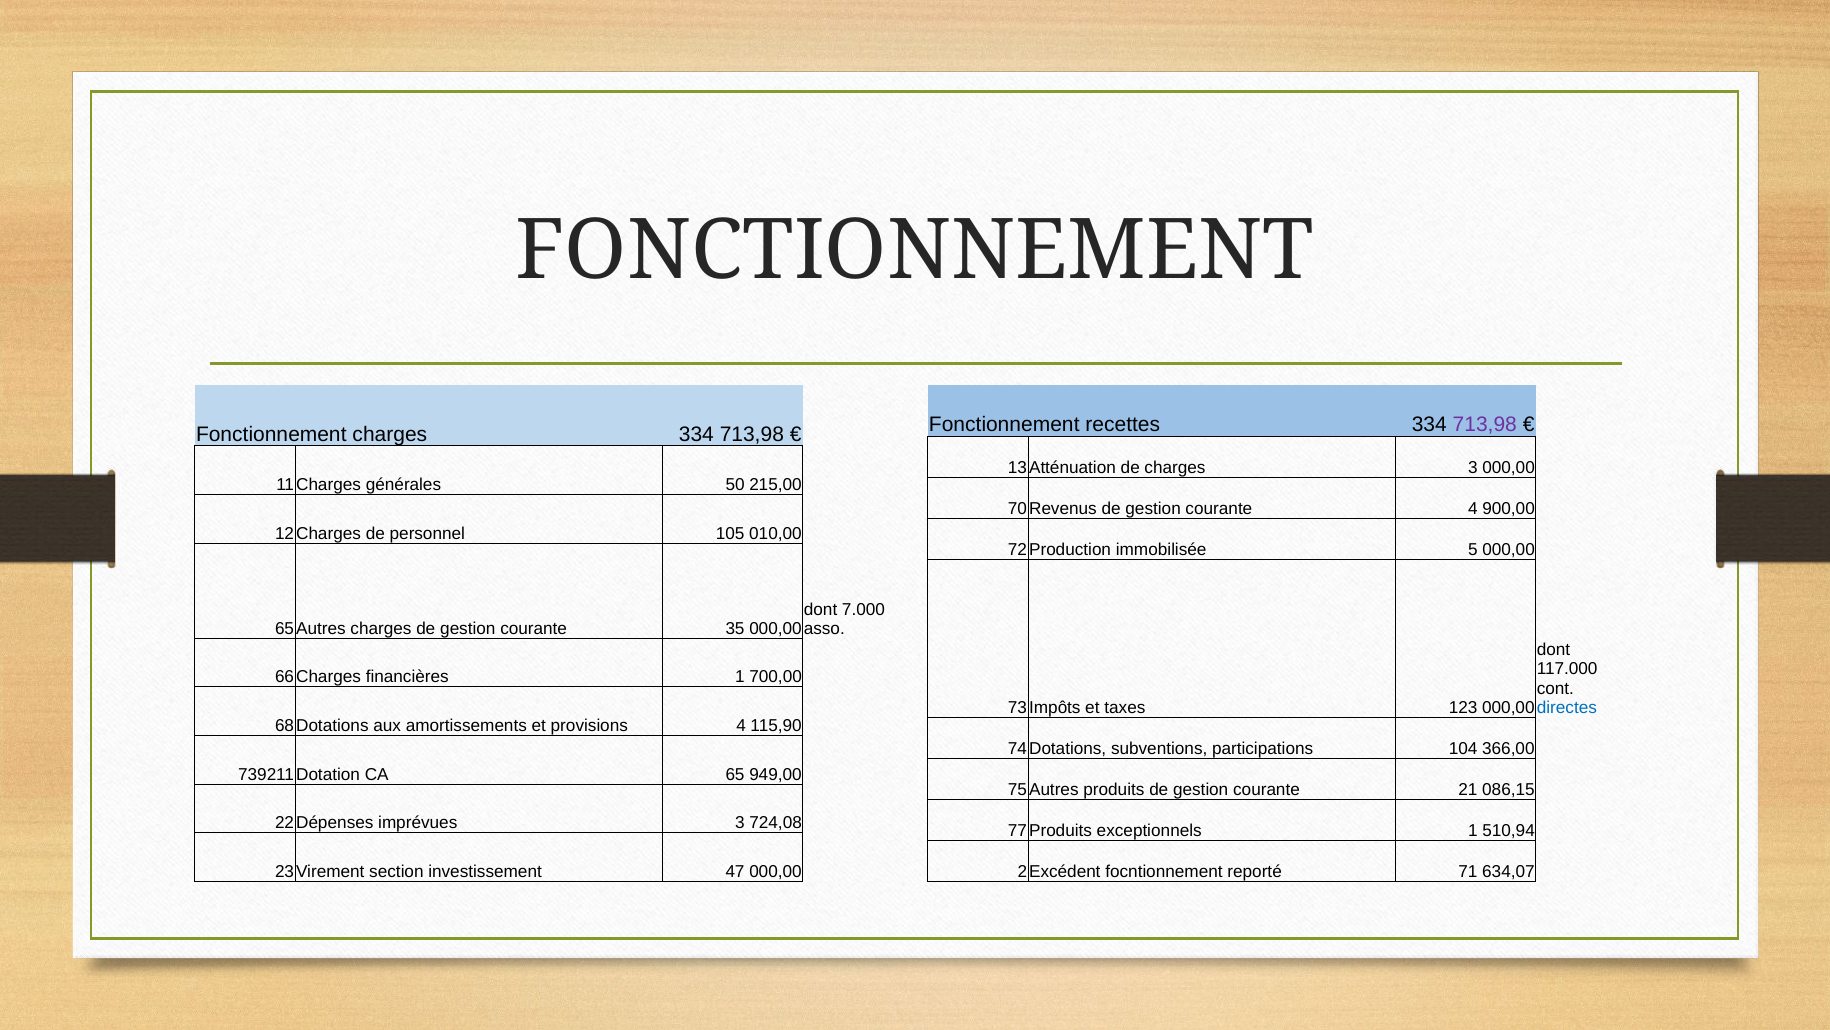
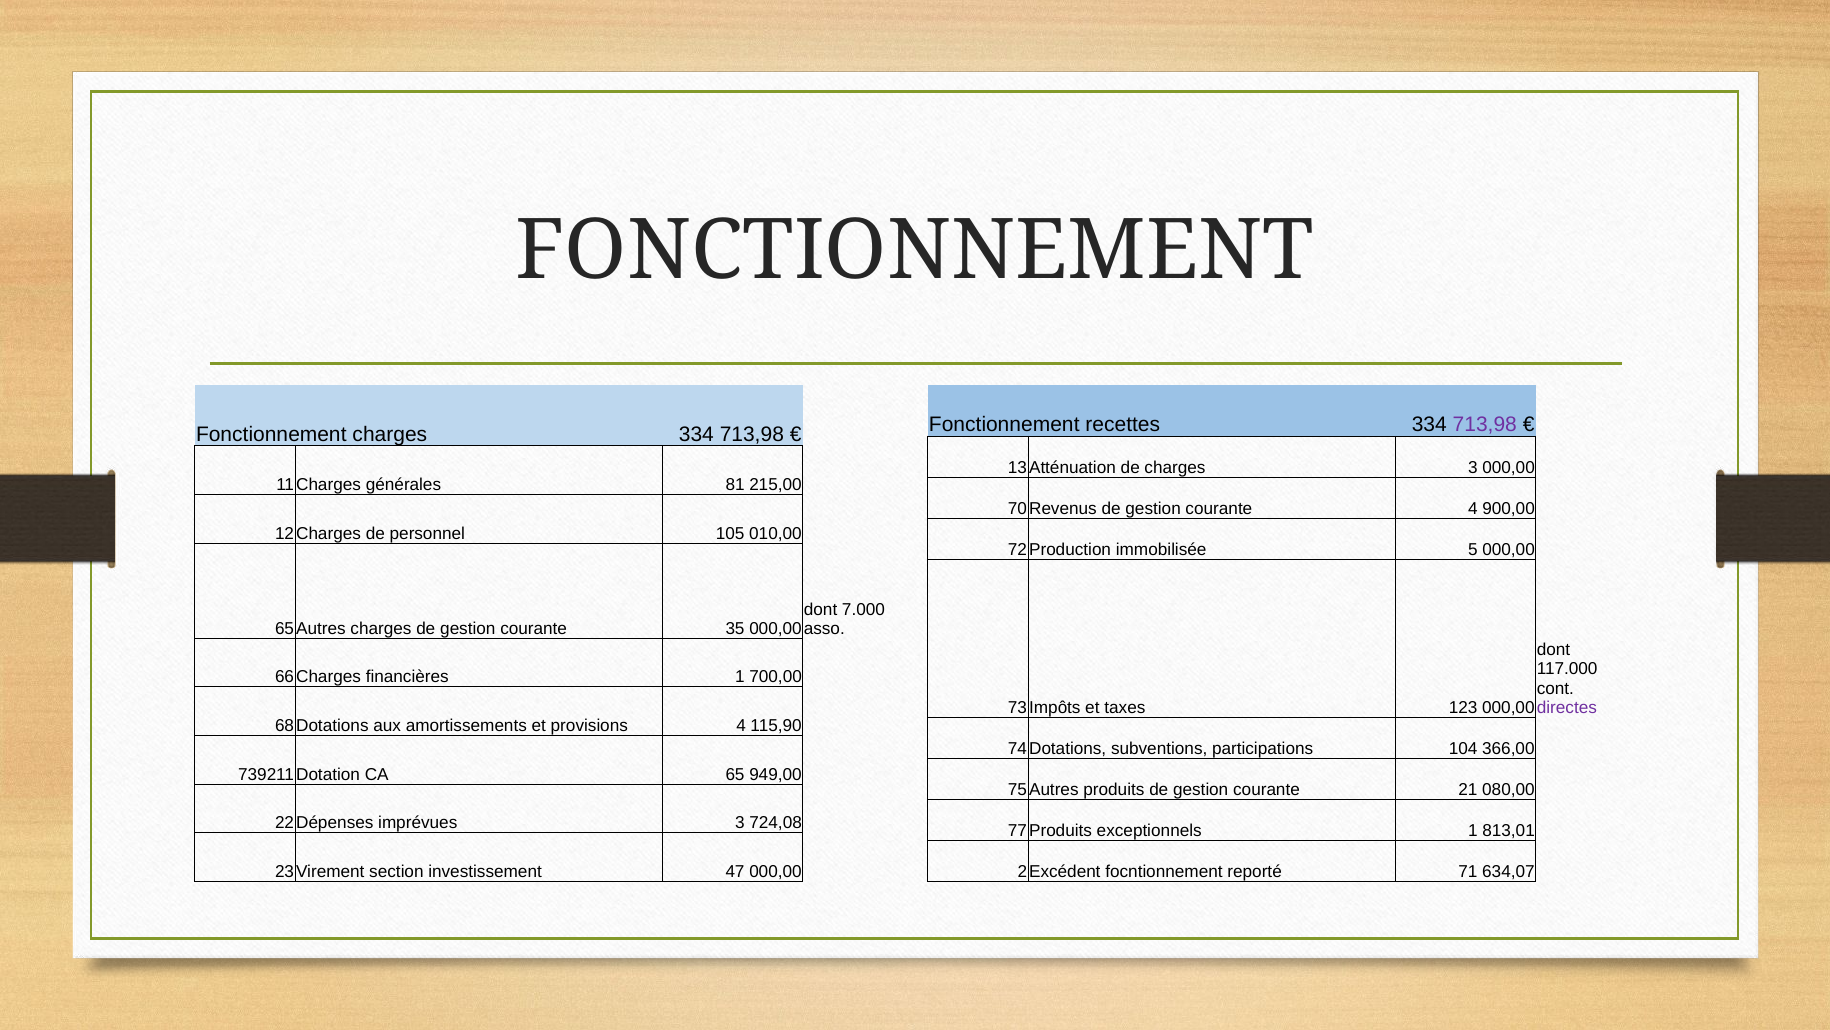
50: 50 -> 81 (735, 485)
directes colour: blue -> purple (1567, 707)
086,15: 086,15 -> 080,00 (1508, 789)
510,94: 510,94 -> 813,01 (1509, 830)
